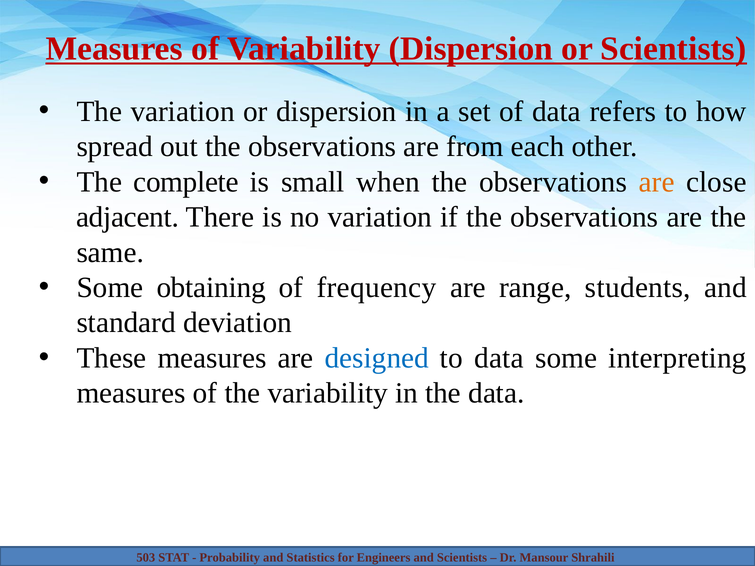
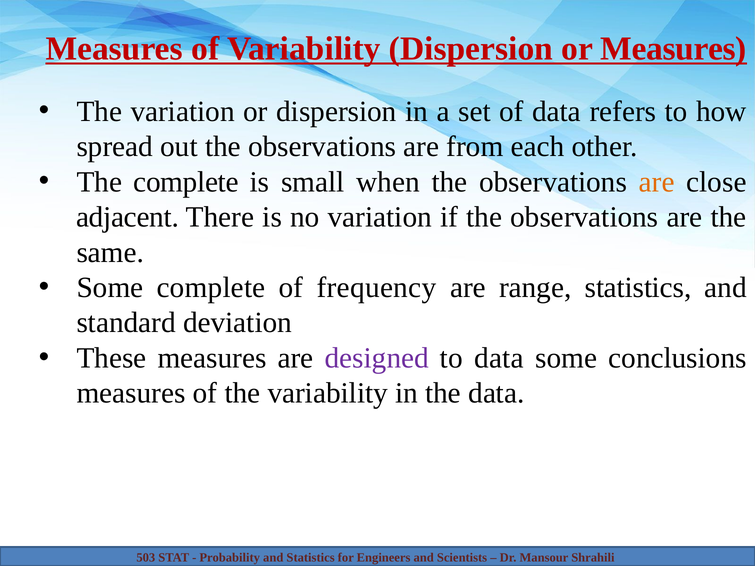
or Scientists: Scientists -> Measures (673, 49)
Some obtaining: obtaining -> complete (211, 288)
range students: students -> statistics (638, 288)
designed colour: blue -> purple (377, 358)
interpreting: interpreting -> conclusions (678, 358)
